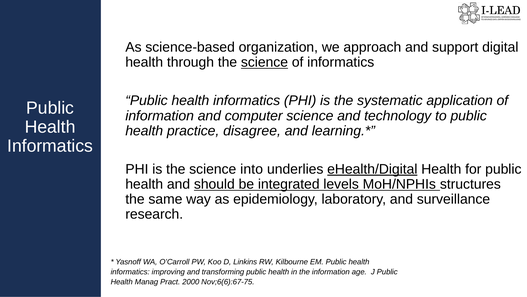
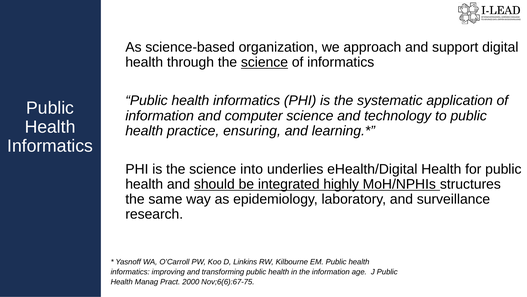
disagree: disagree -> ensuring (252, 131)
eHealth/Digital underline: present -> none (372, 169)
levels: levels -> highly (341, 184)
